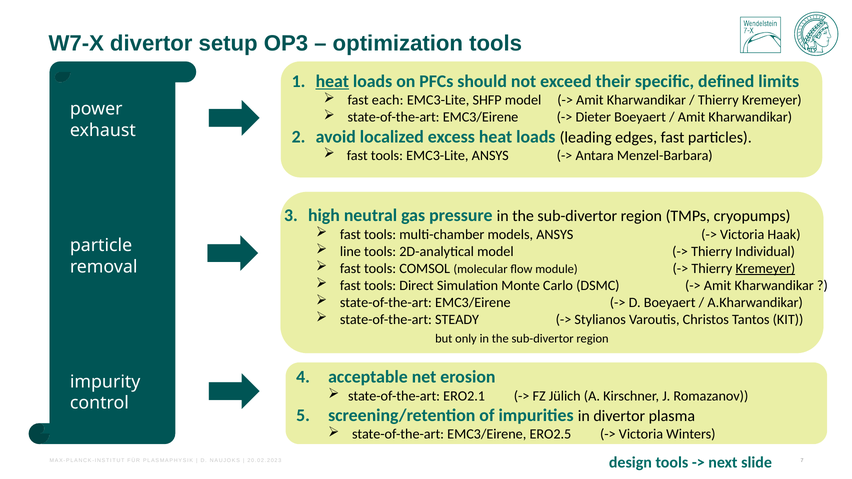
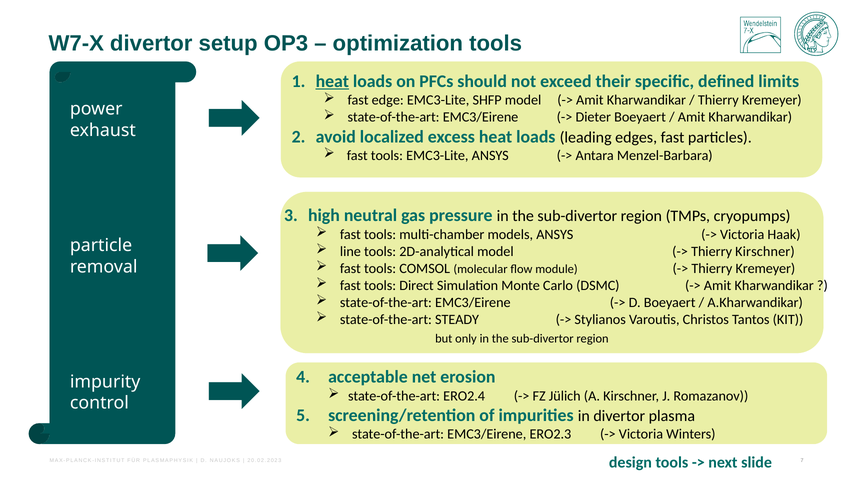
each: each -> edge (388, 100)
Thierry Individual: Individual -> Kirschner (765, 252)
Kremeyer underline: present -> none (765, 269)
ERO2.1: ERO2.1 -> ERO2.4 (464, 396)
ERO2.5: ERO2.5 -> ERO2.3 (550, 434)
